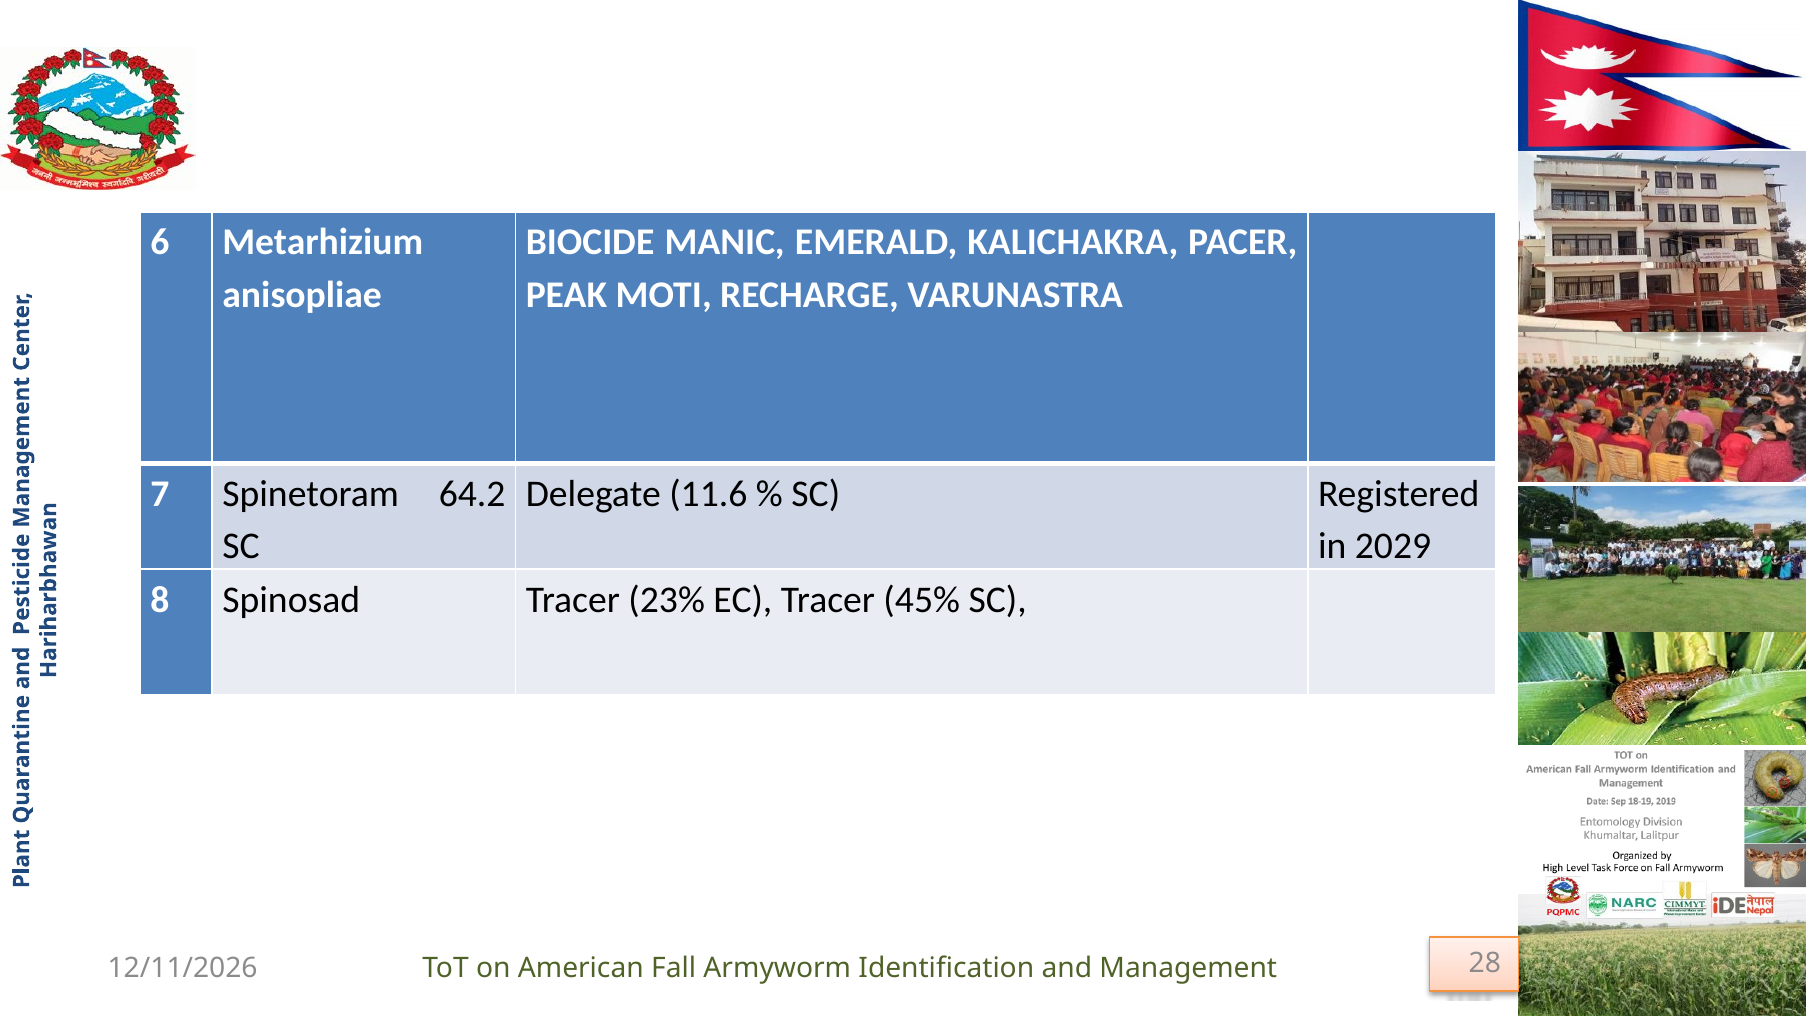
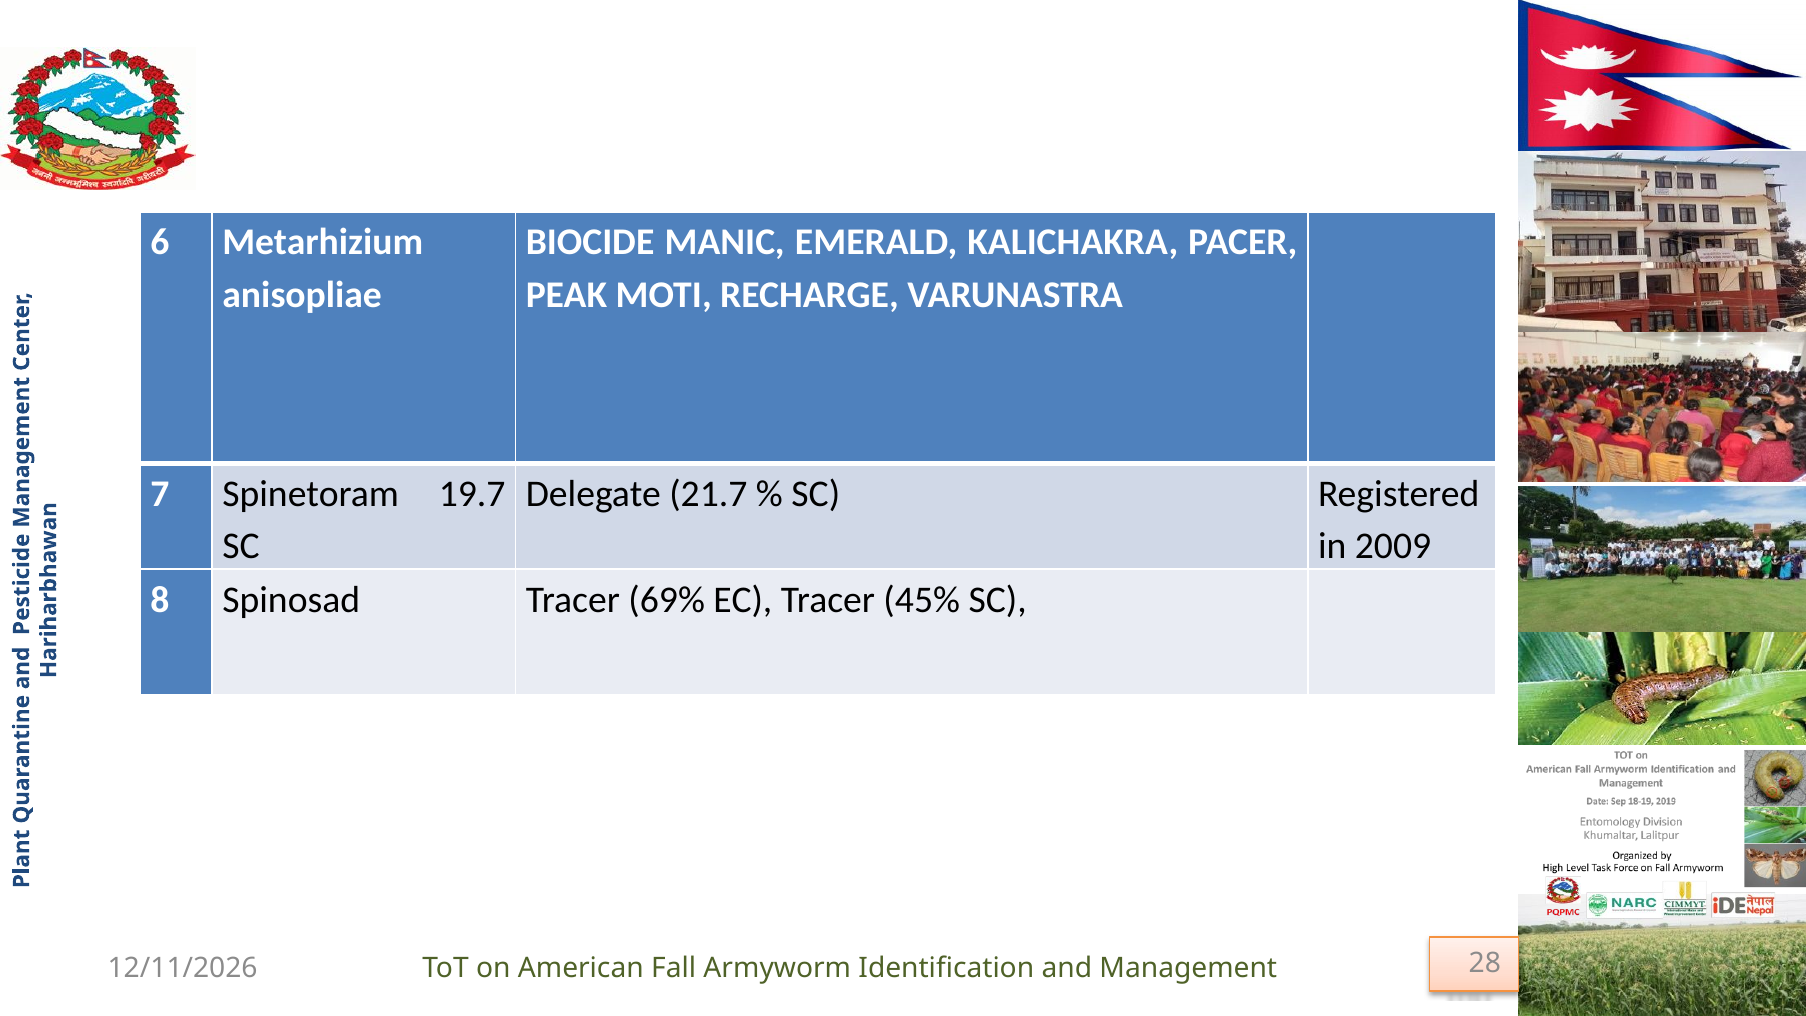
64.2: 64.2 -> 19.7 (472, 494)
11.6: 11.6 -> 21.7 (708, 494)
2029: 2029 -> 2009 (1393, 546)
23%: 23% -> 69% (667, 599)
